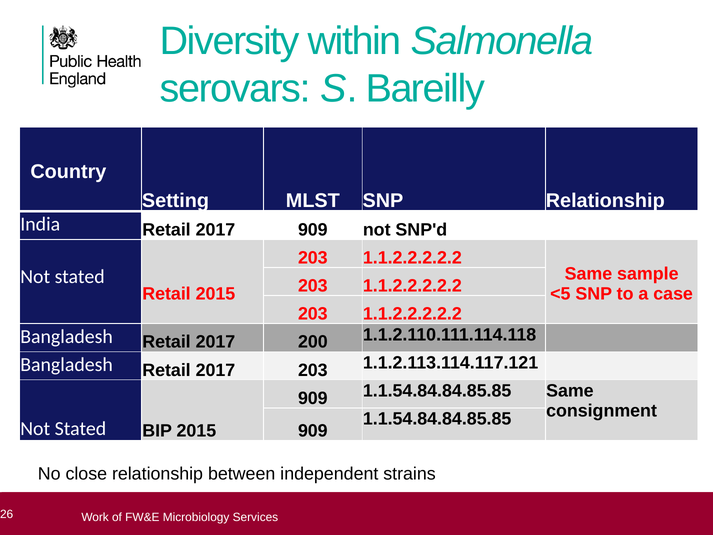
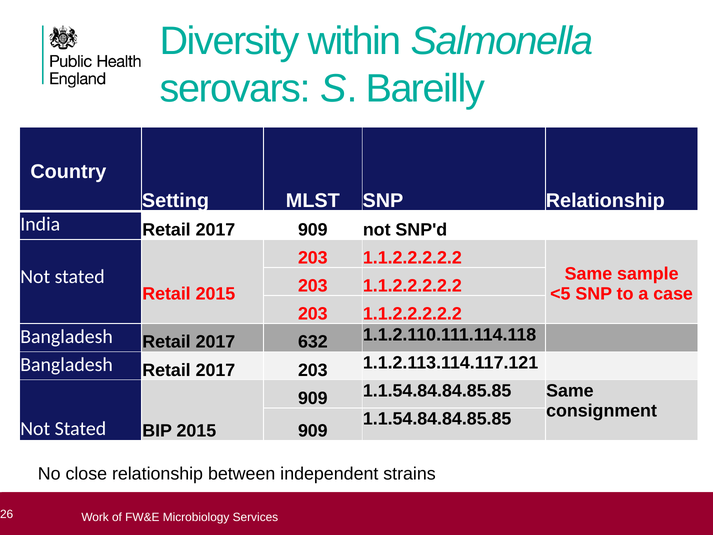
200: 200 -> 632 (313, 342)
